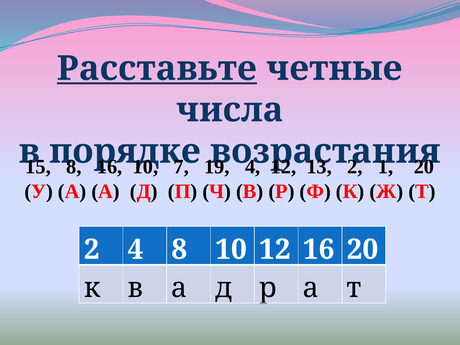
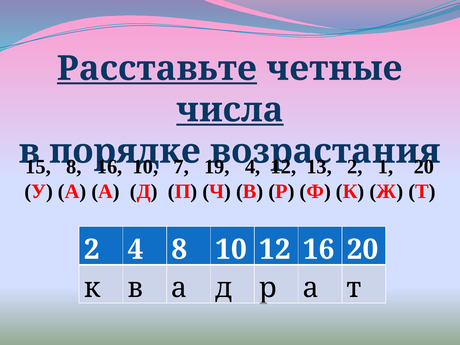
числа underline: none -> present (230, 110)
